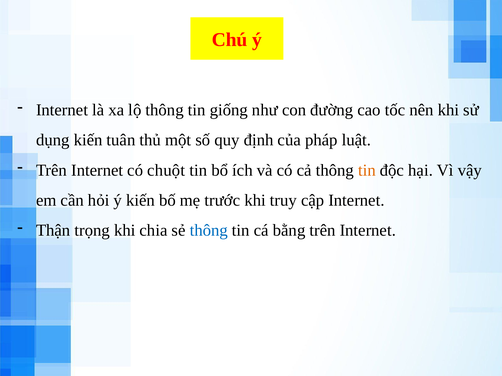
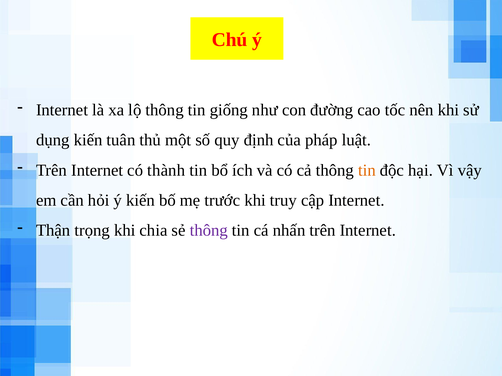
chuột: chuột -> thành (166, 170)
thông colour: blue -> purple (209, 231)
bằng: bằng -> nhấn (289, 231)
